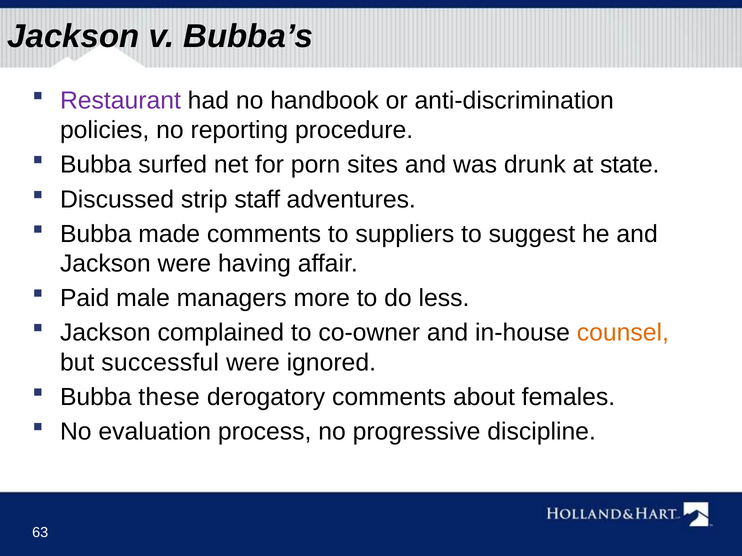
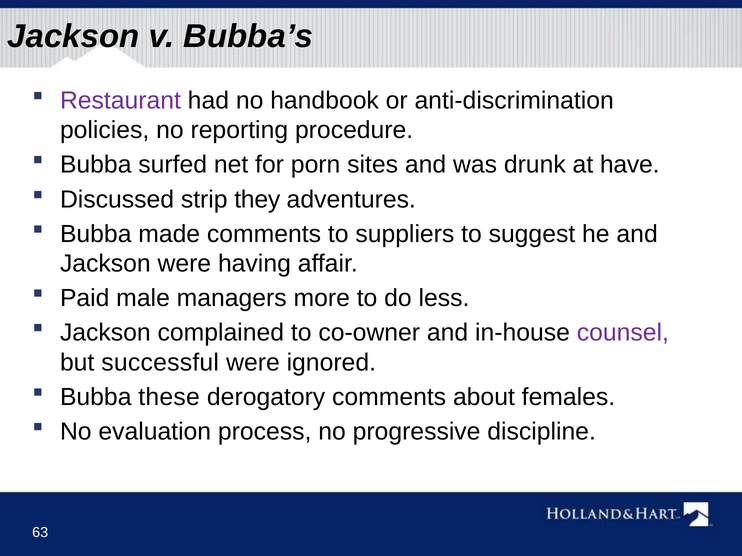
state: state -> have (630, 165)
staff: staff -> they (257, 200)
counsel colour: orange -> purple (623, 333)
